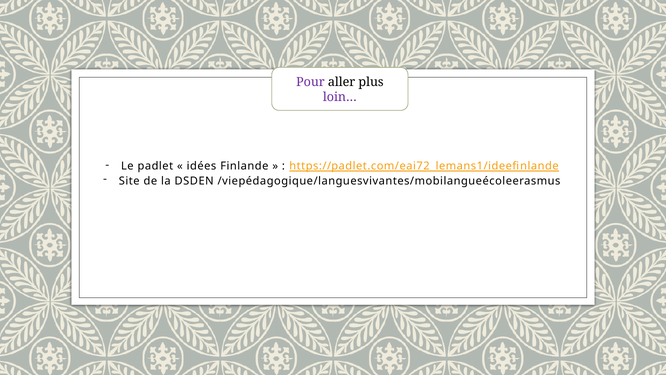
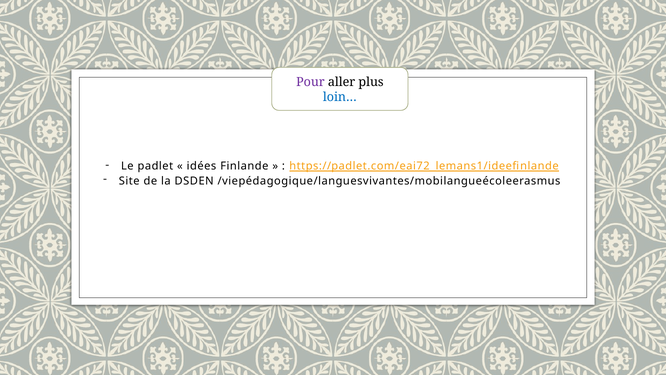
loin… colour: purple -> blue (340, 97)
